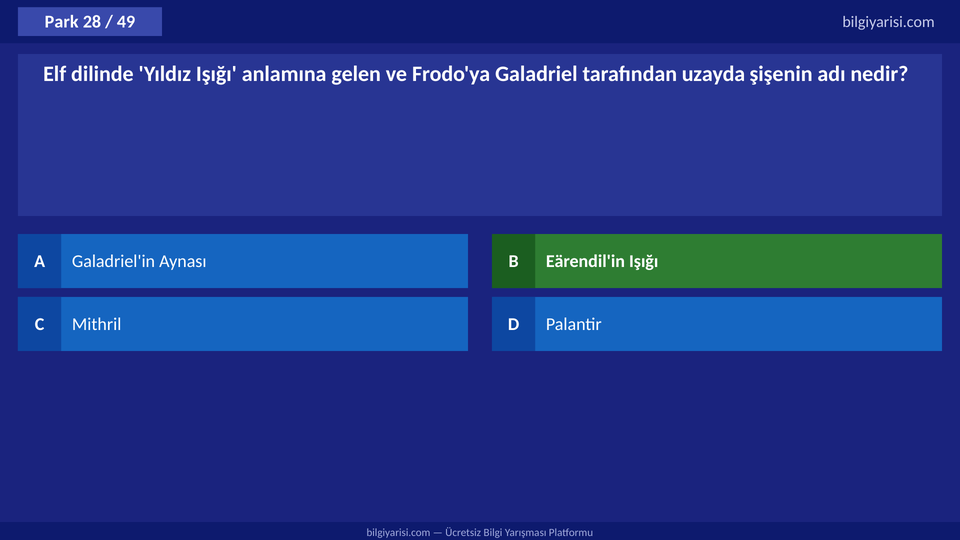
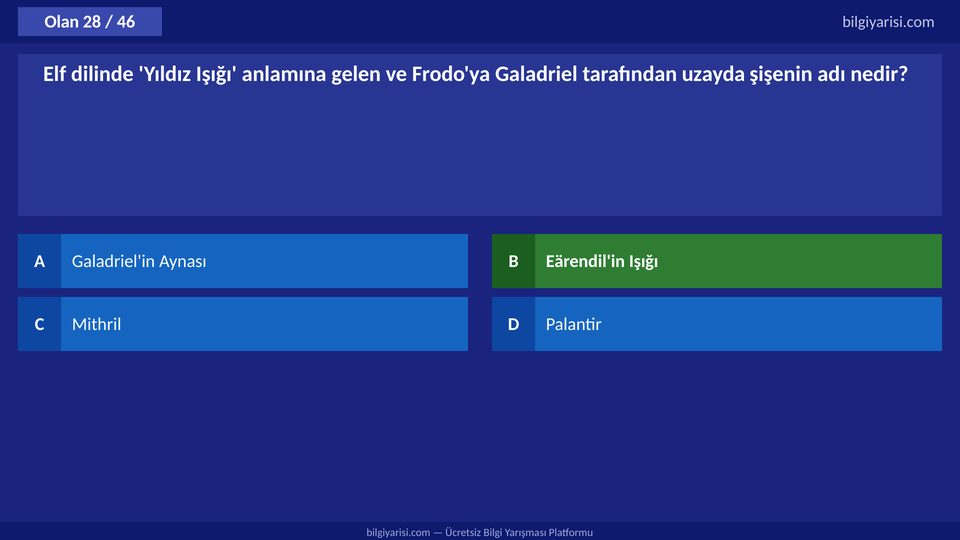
Park: Park -> Olan (62, 22)
49: 49 -> 46 (126, 22)
